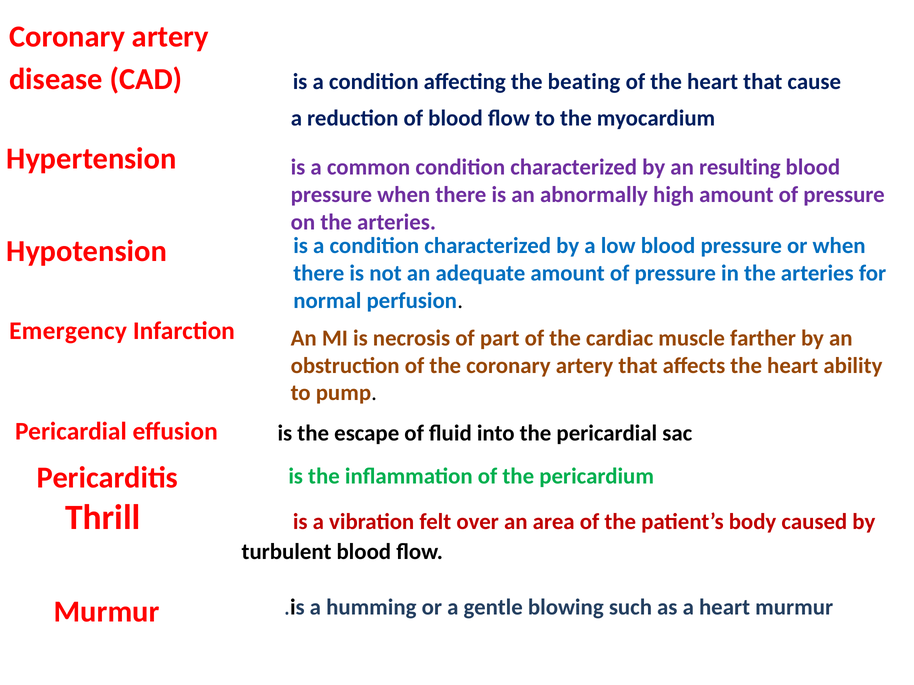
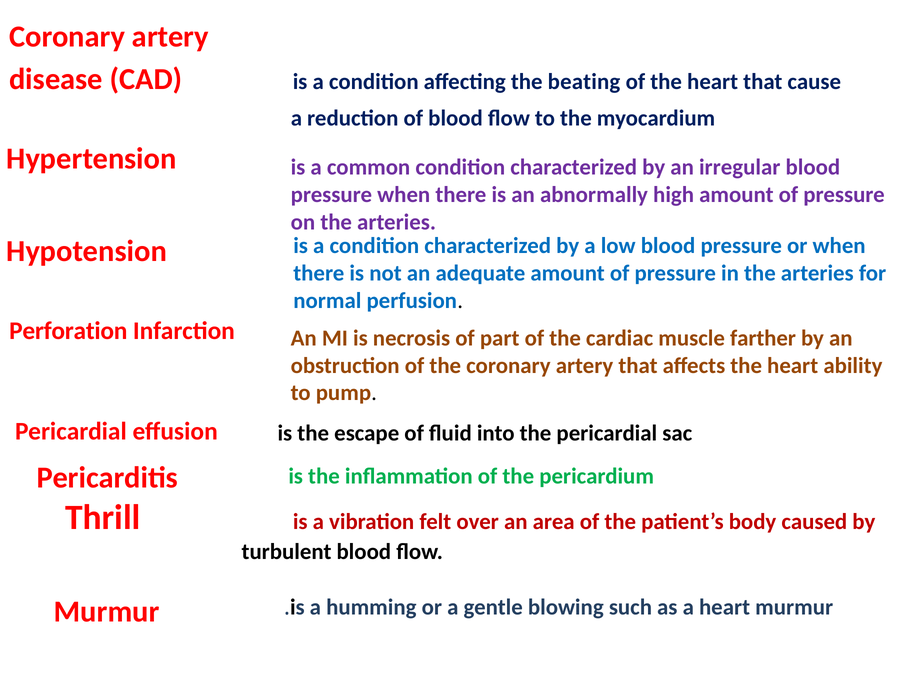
resulting: resulting -> irregular (740, 167)
Emergency: Emergency -> Perforation (68, 331)
